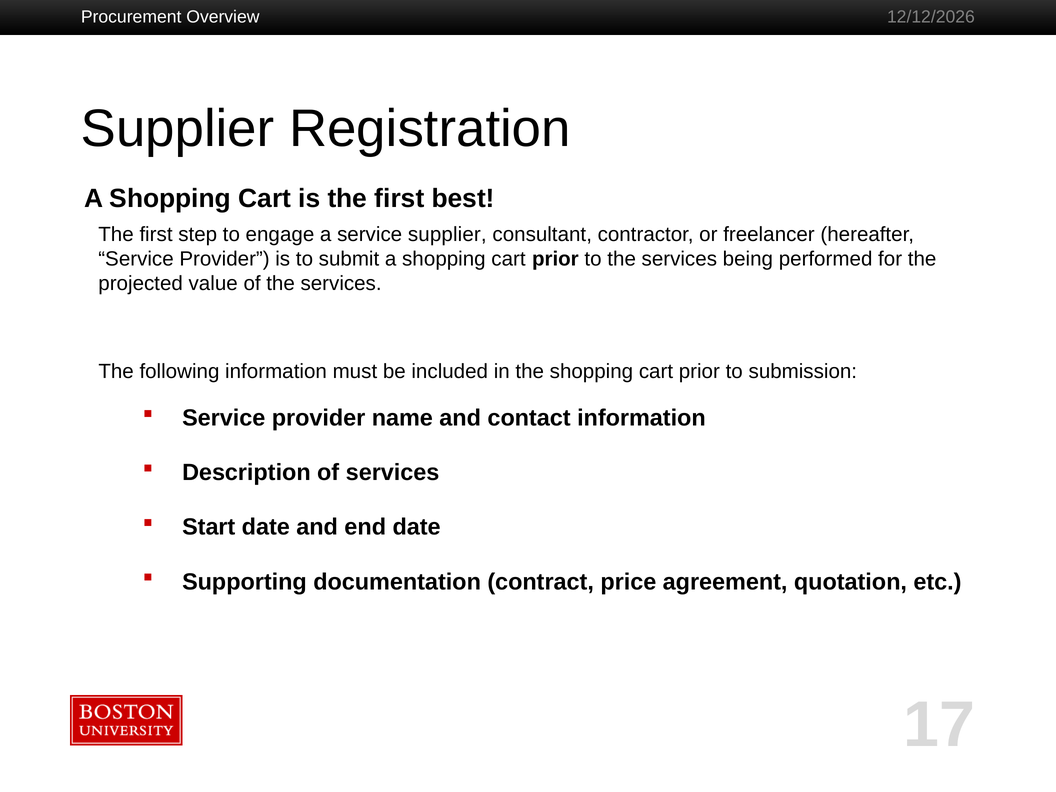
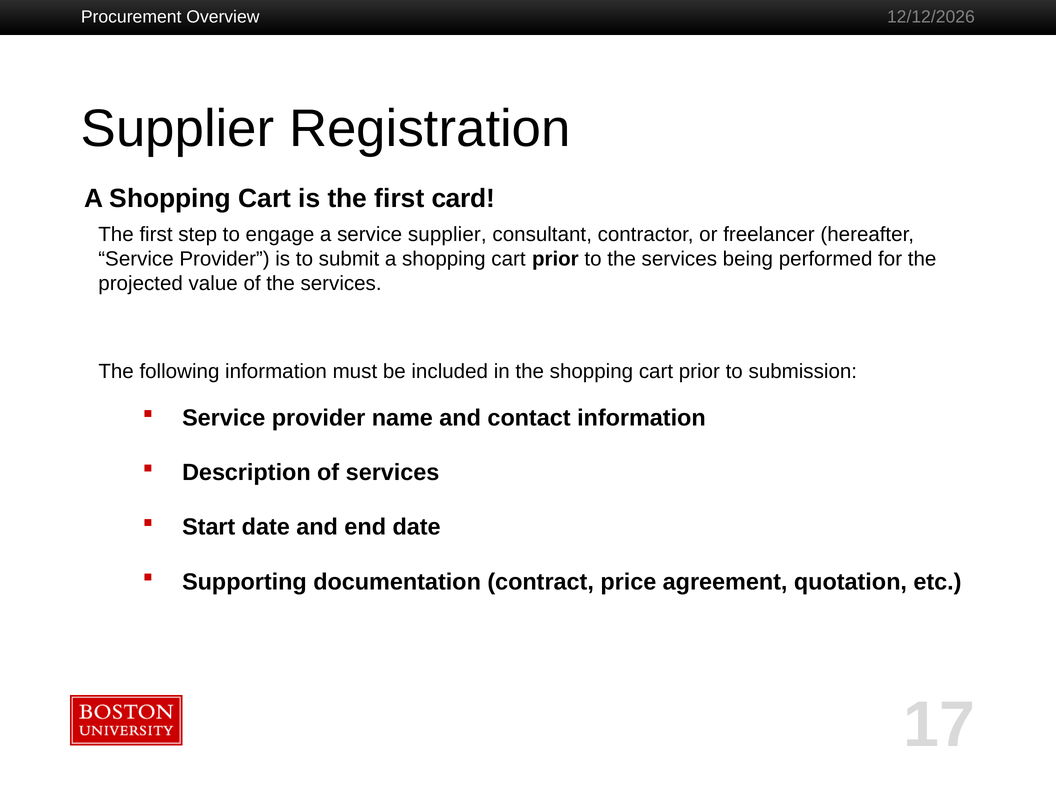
best: best -> card (463, 198)
